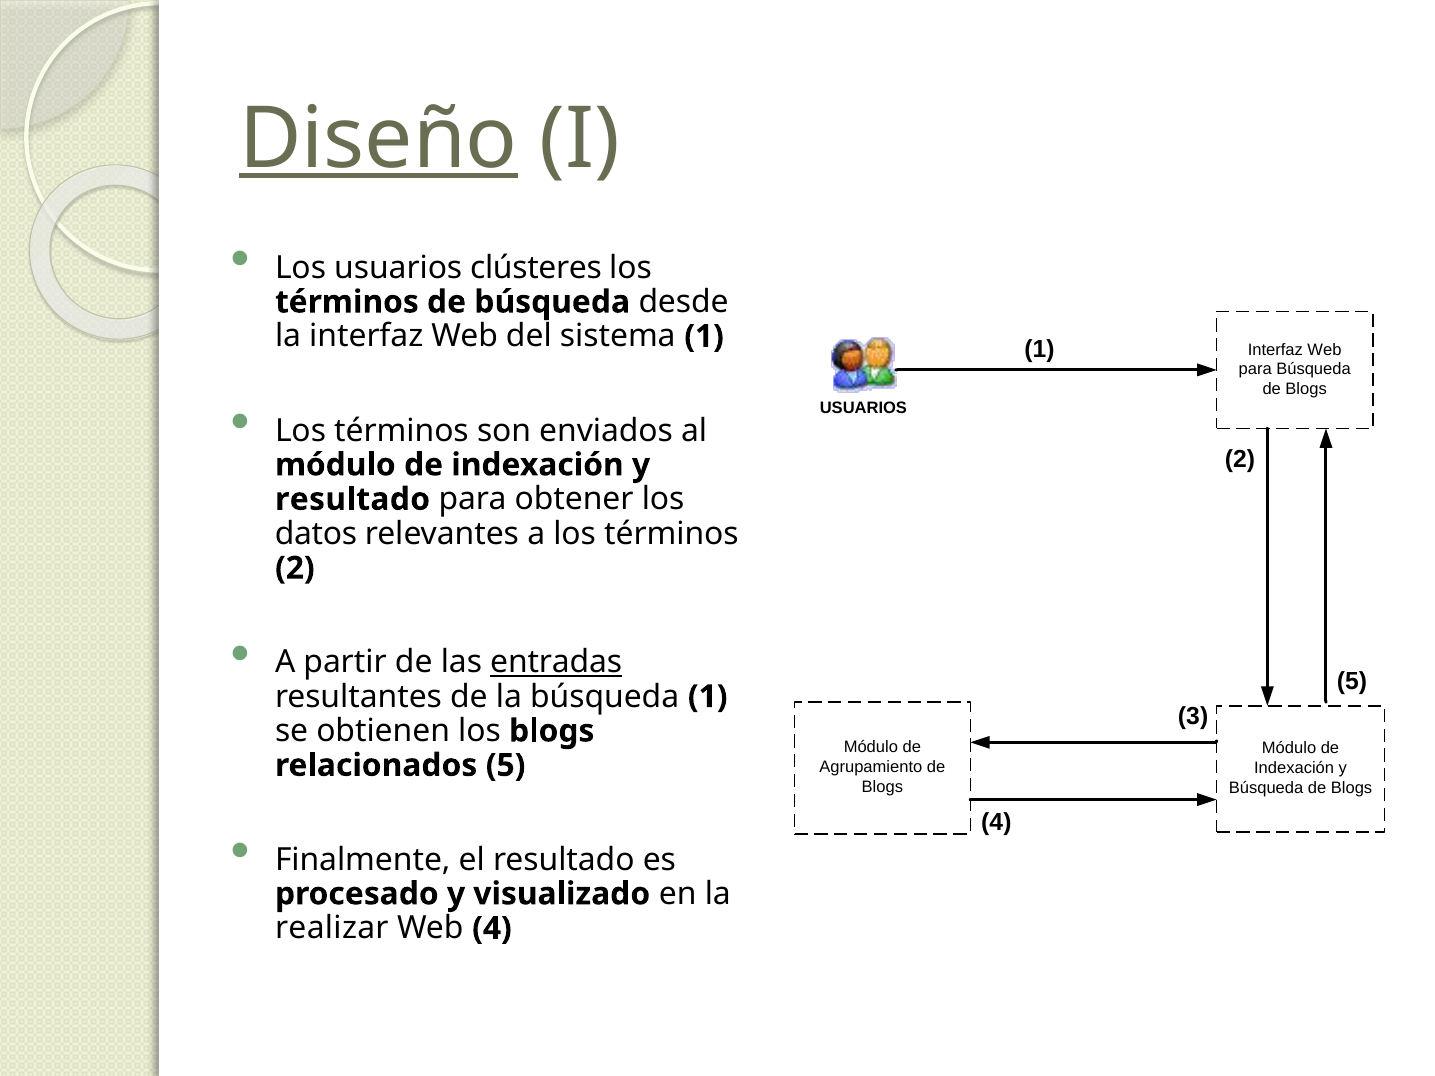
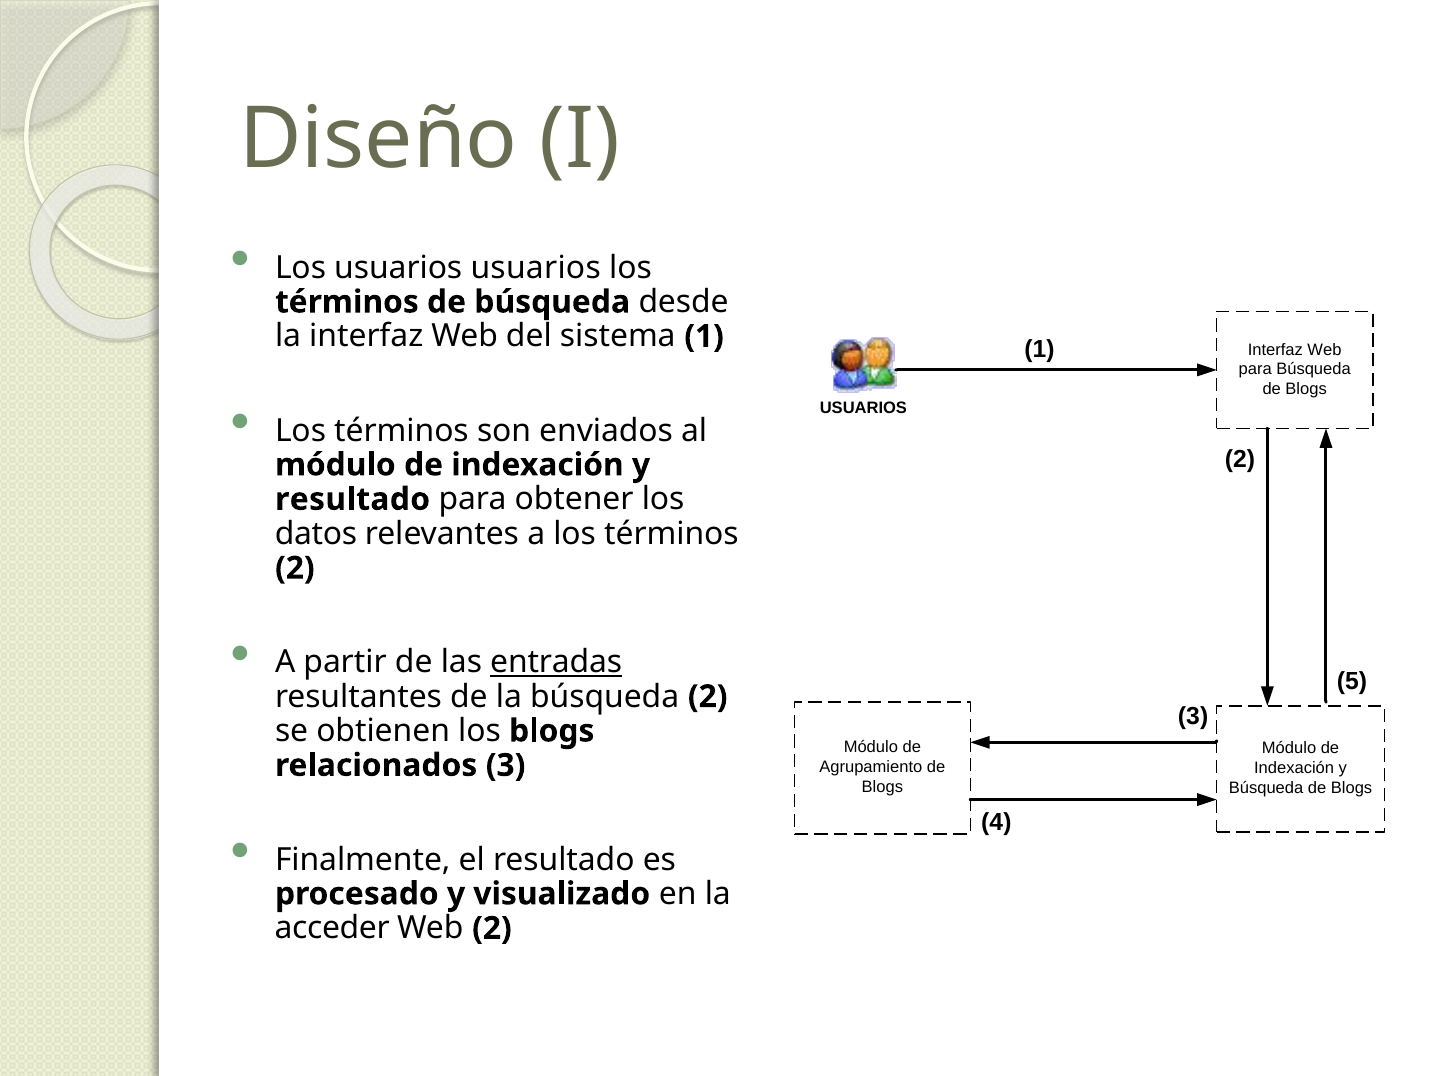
Diseño underline: present -> none (379, 139)
usuarios clústeres: clústeres -> usuarios (536, 268)
búsqueda 1: 1 -> 2 (708, 697)
relacionados 5: 5 -> 3 (506, 766)
realizar: realizar -> acceder (332, 929)
Web 4: 4 -> 2 (492, 929)
